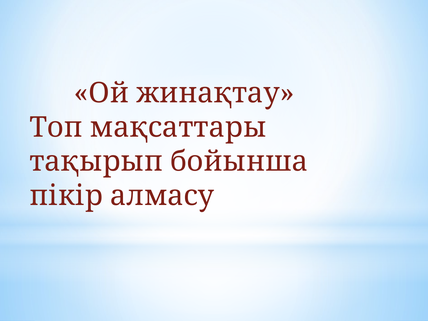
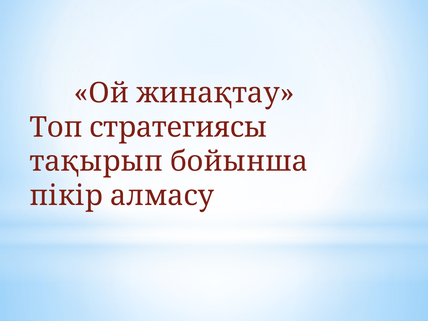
мақсаттары: мақсаттары -> стратегиясы (178, 127)
